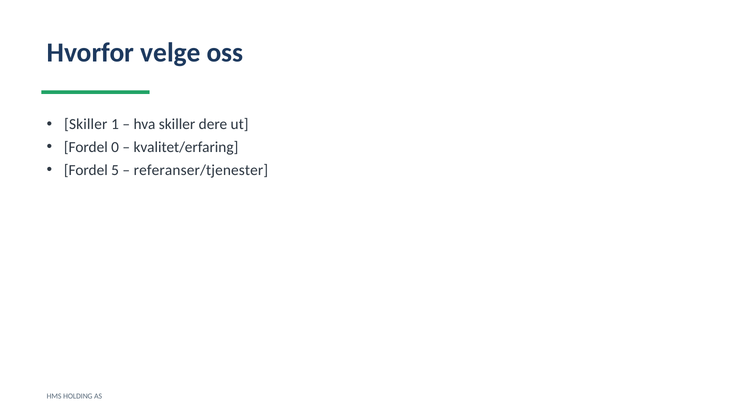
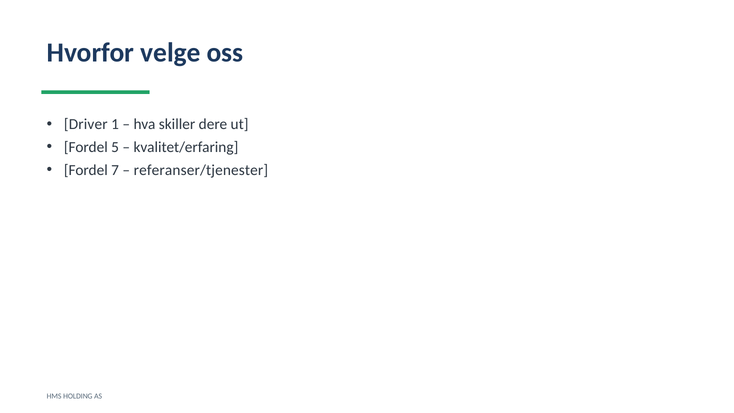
Skiller: Skiller -> Driver (86, 124)
0: 0 -> 5 (115, 147)
5: 5 -> 7 (115, 170)
